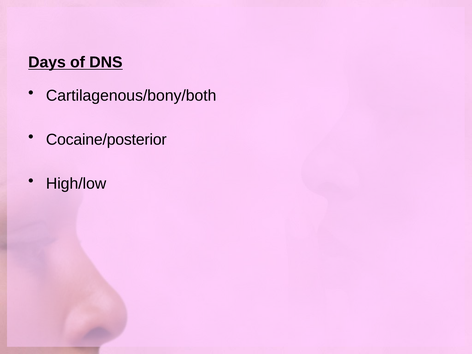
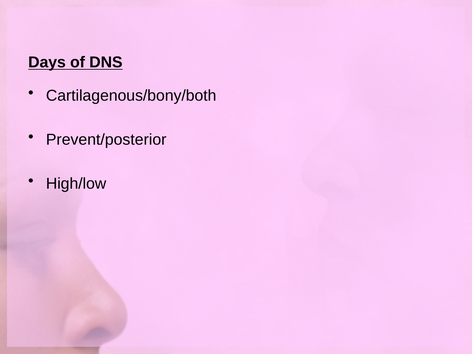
Cocaine/posterior: Cocaine/posterior -> Prevent/posterior (106, 140)
